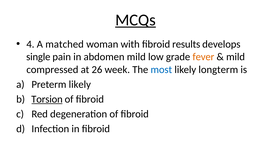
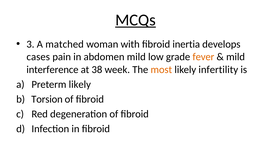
4: 4 -> 3 (30, 44)
results: results -> inertia (186, 44)
single: single -> cases (38, 57)
compressed: compressed -> interference (52, 69)
26: 26 -> 38 (97, 69)
most colour: blue -> orange (161, 69)
longterm: longterm -> infertility (218, 69)
Torsion underline: present -> none (47, 99)
